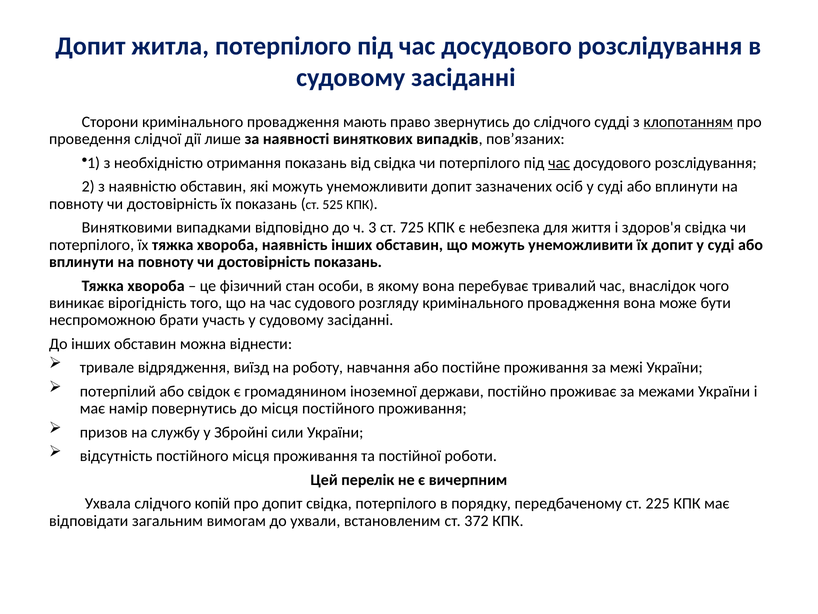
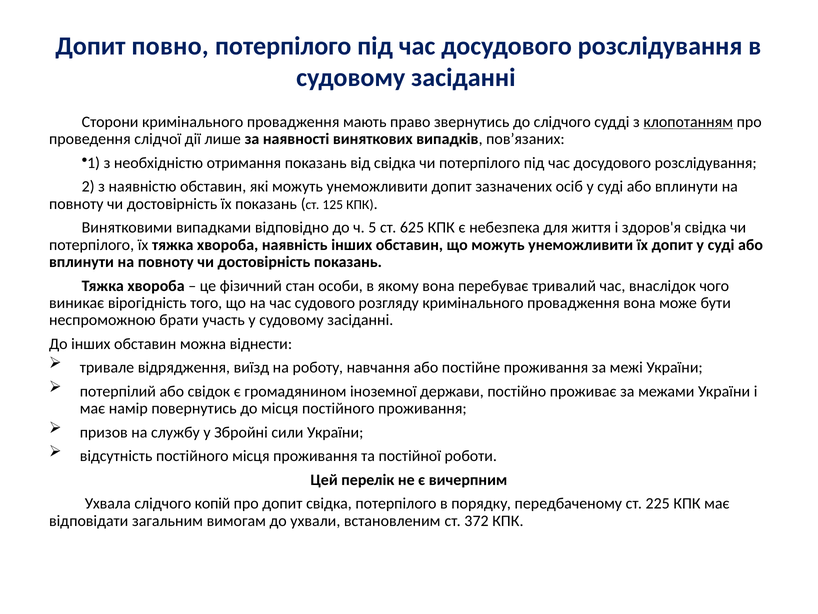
житла: житла -> повно (170, 46)
час underline: present -> none (559, 163)
525: 525 -> 125 (333, 204)
3: 3 -> 5 (372, 227)
725: 725 -> 625 (412, 227)
